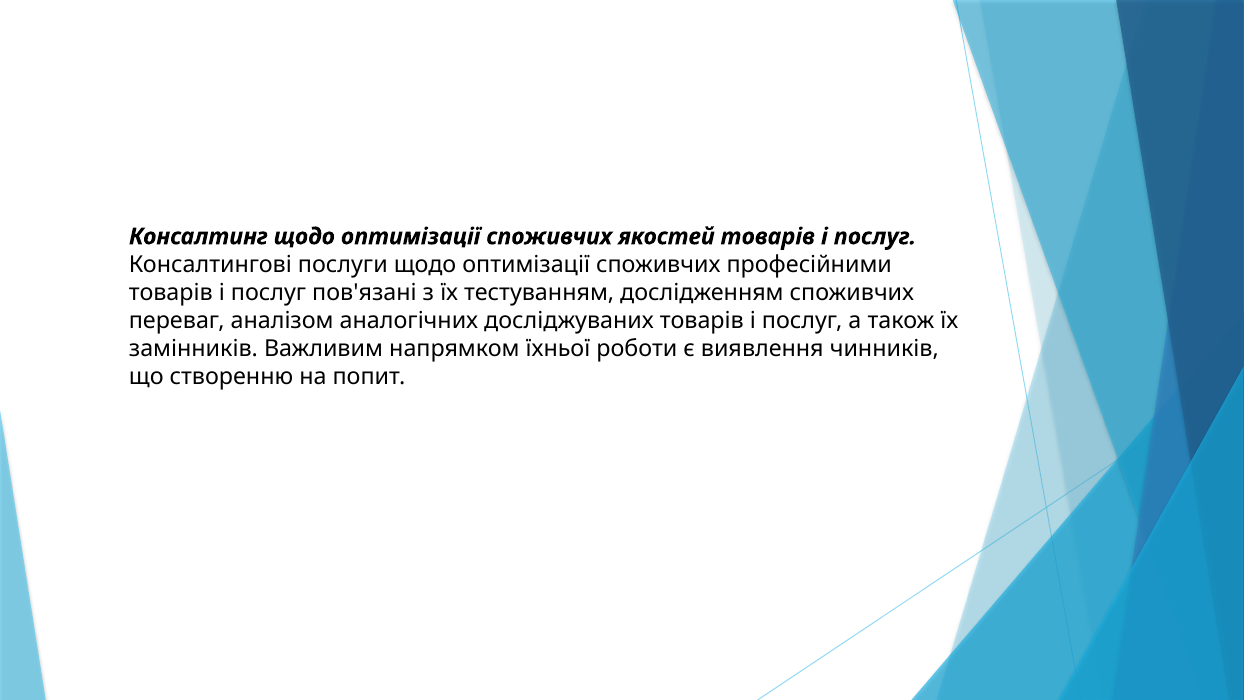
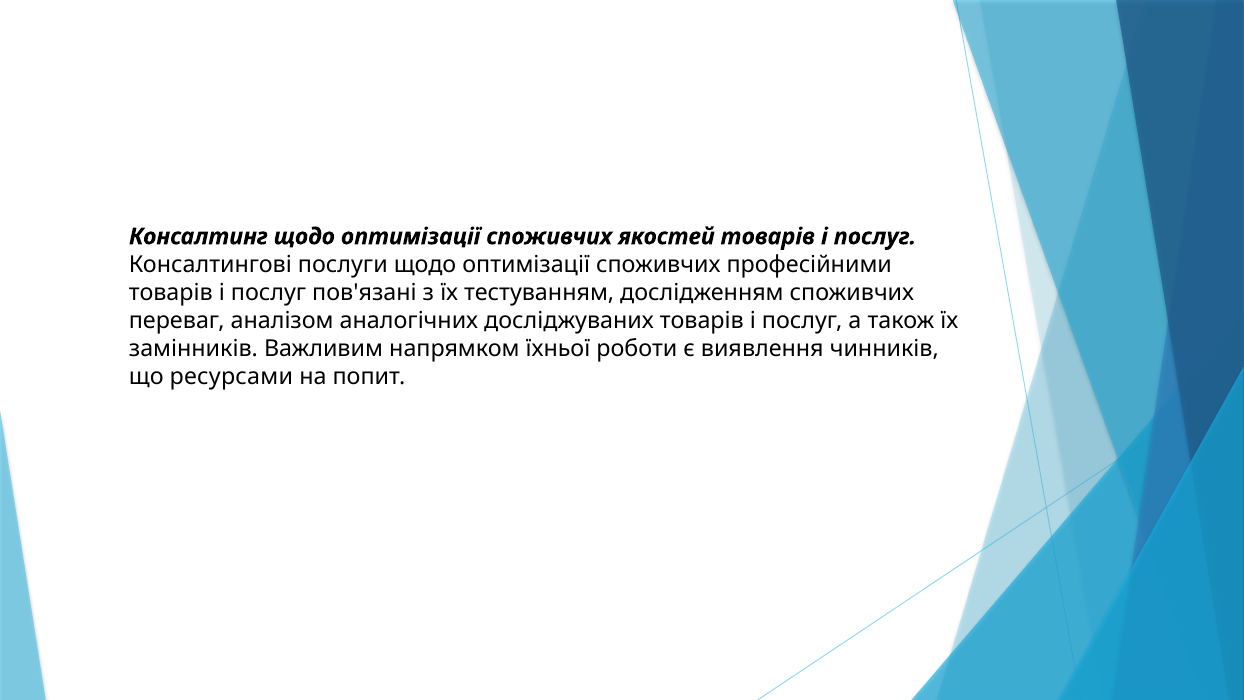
створенню: створенню -> ресурсами (231, 376)
